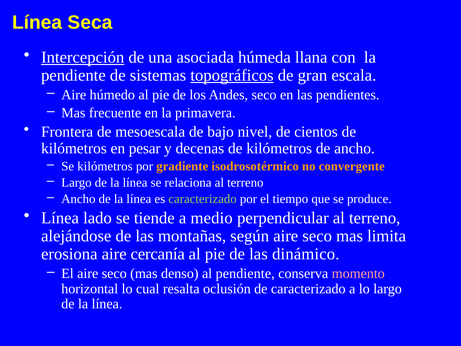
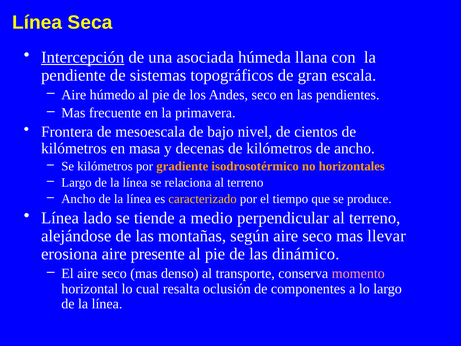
topográficos underline: present -> none (232, 75)
pesar: pesar -> masa (145, 148)
convergente: convergente -> horizontales (352, 166)
caracterizado colour: light green -> yellow (203, 199)
limita: limita -> llevar (386, 236)
cercanía: cercanía -> presente (158, 254)
al pendiente: pendiente -> transporte (245, 273)
de caracterizado: caracterizado -> componentes (308, 289)
